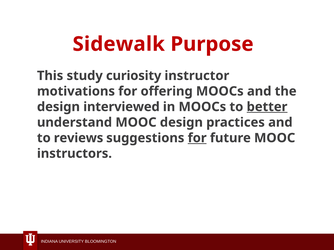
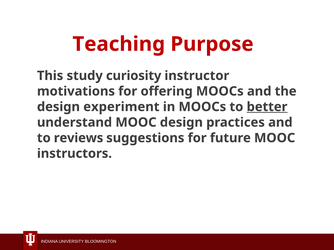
Sidewalk: Sidewalk -> Teaching (119, 44)
interviewed: interviewed -> experiment (121, 107)
for underline: present -> none (197, 138)
